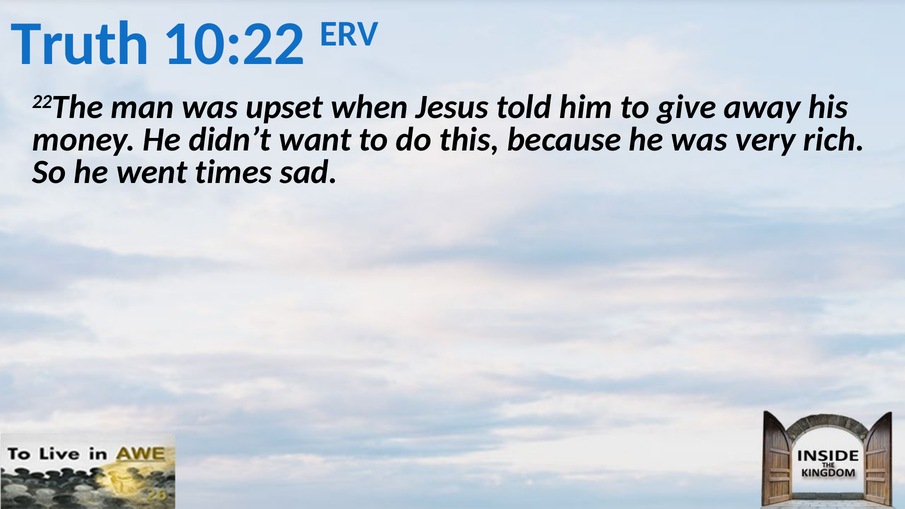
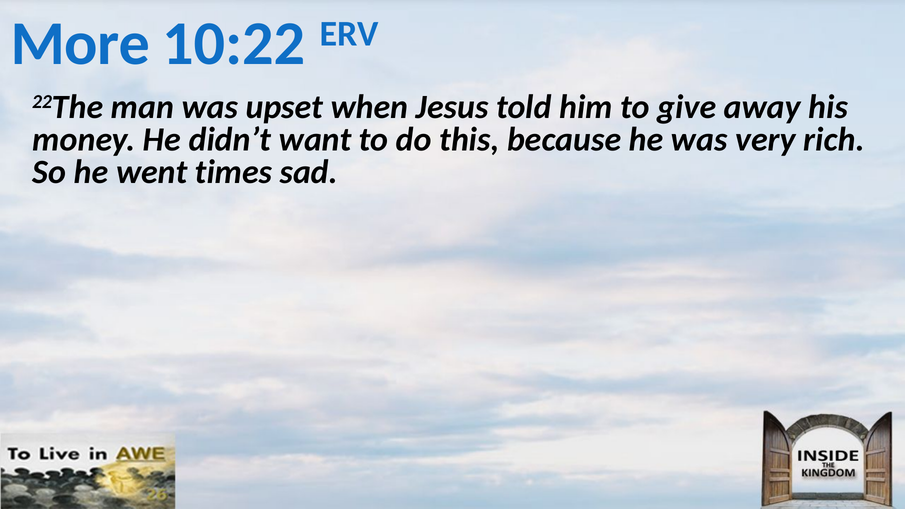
Truth: Truth -> More (80, 44)
